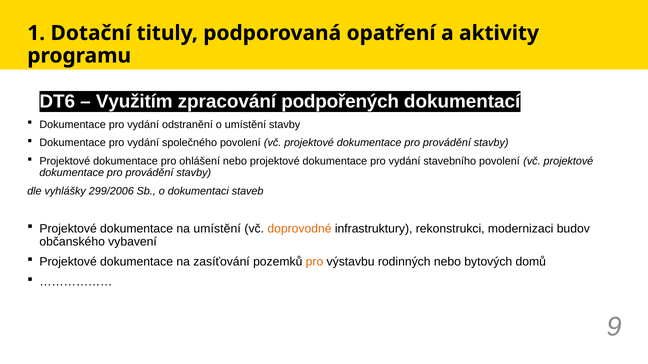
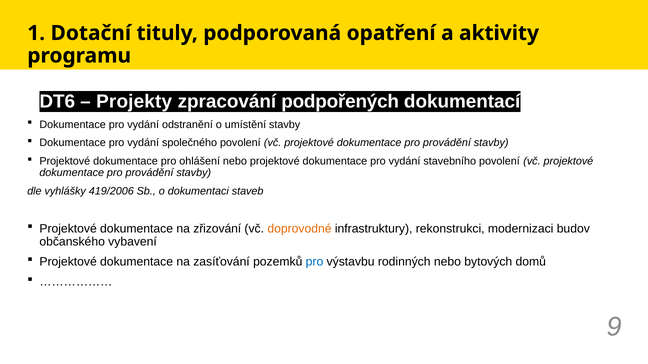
Využitím: Využitím -> Projekty (134, 102)
299/2006: 299/2006 -> 419/2006 (111, 191)
na umístění: umístění -> zřizování (217, 229)
pro colour: orange -> blue (315, 262)
